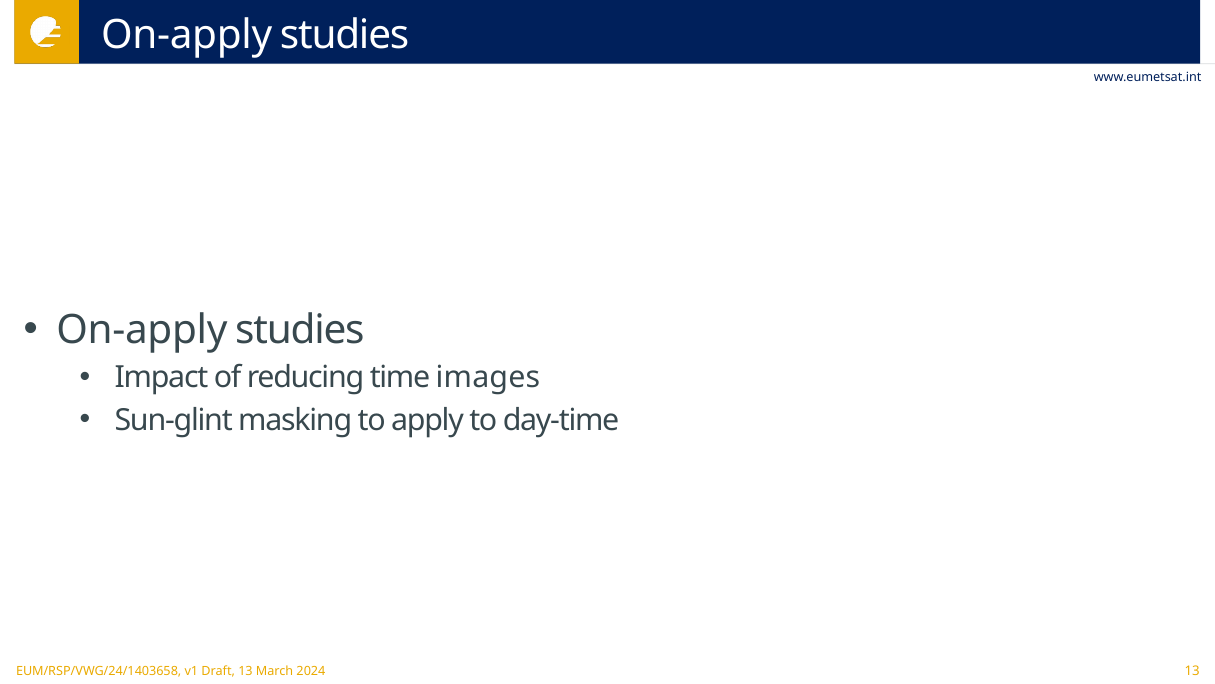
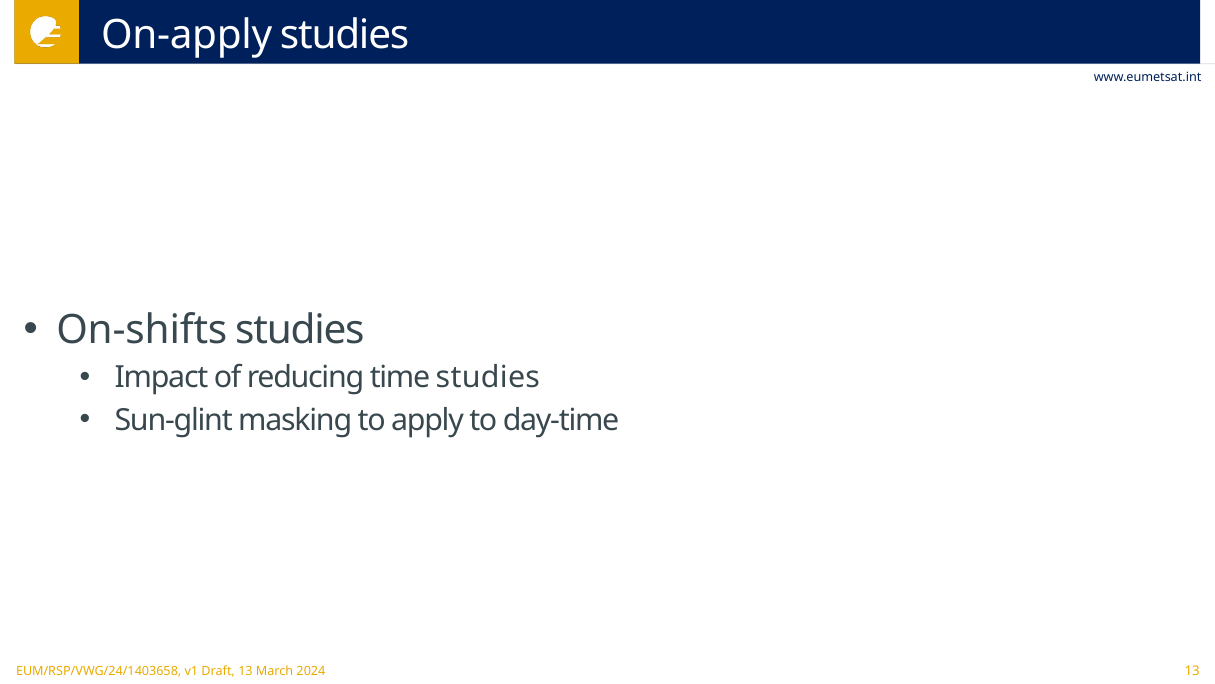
On-apply: On-apply -> On-shifts (142, 329)
time images: images -> studies (488, 377)
